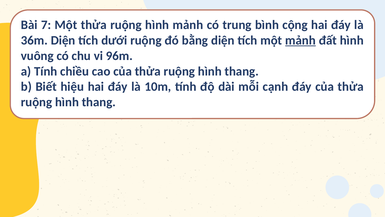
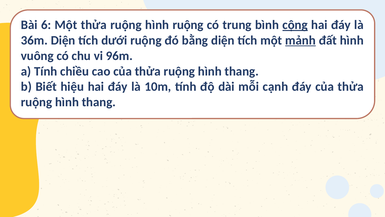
7: 7 -> 6 (46, 25)
hình mảnh: mảnh -> ruộng (188, 25)
cộng underline: none -> present (295, 25)
